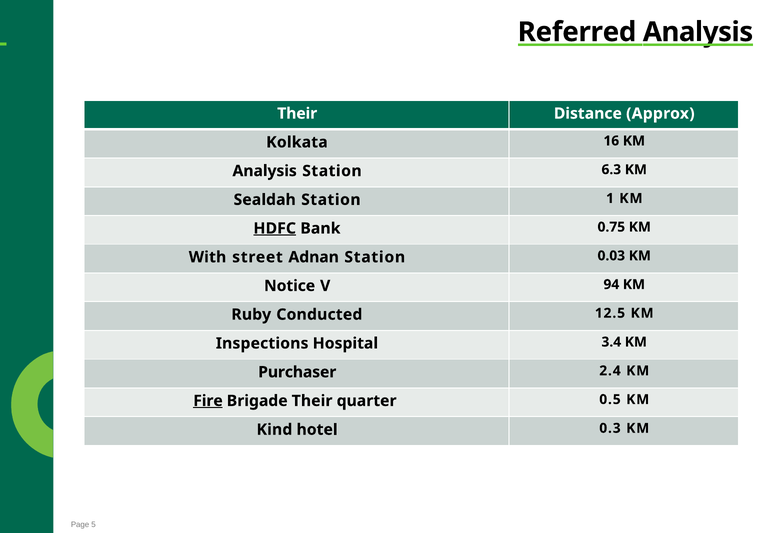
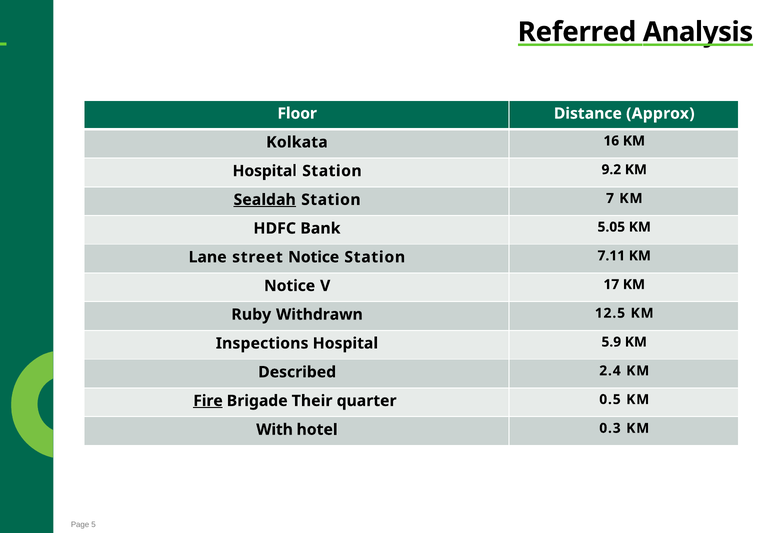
Their: Their -> Floor (297, 114)
Analysis: Analysis -> Hospital (265, 171)
6.3: 6.3 -> 9.2 (611, 170)
Sealdah underline: none -> present (265, 200)
1: 1 -> 7 (610, 198)
HDFC underline: present -> none (275, 228)
0.75: 0.75 -> 5.05 (611, 227)
With: With -> Lane (208, 257)
street Adnan: Adnan -> Notice (314, 257)
0.03: 0.03 -> 7.11 (611, 256)
94: 94 -> 17 (611, 284)
Conducted: Conducted -> Withdrawn (319, 315)
3.4: 3.4 -> 5.9 (611, 342)
Purchaser: Purchaser -> Described (297, 372)
Kind: Kind -> With (275, 430)
